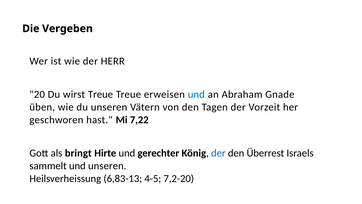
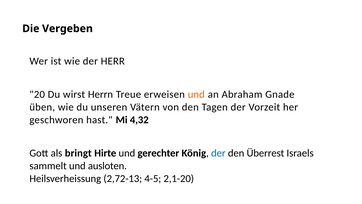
wirst Treue: Treue -> Herrn (100, 94)
und colour: blue -> orange (196, 94)
7,22: 7,22 -> 4,32 (139, 120)
und unseren: unseren -> ausloten (107, 166)
6,83-13: 6,83-13 -> 2,72-13 (123, 178)
7,2-20: 7,2-20 -> 2,1-20 (179, 178)
